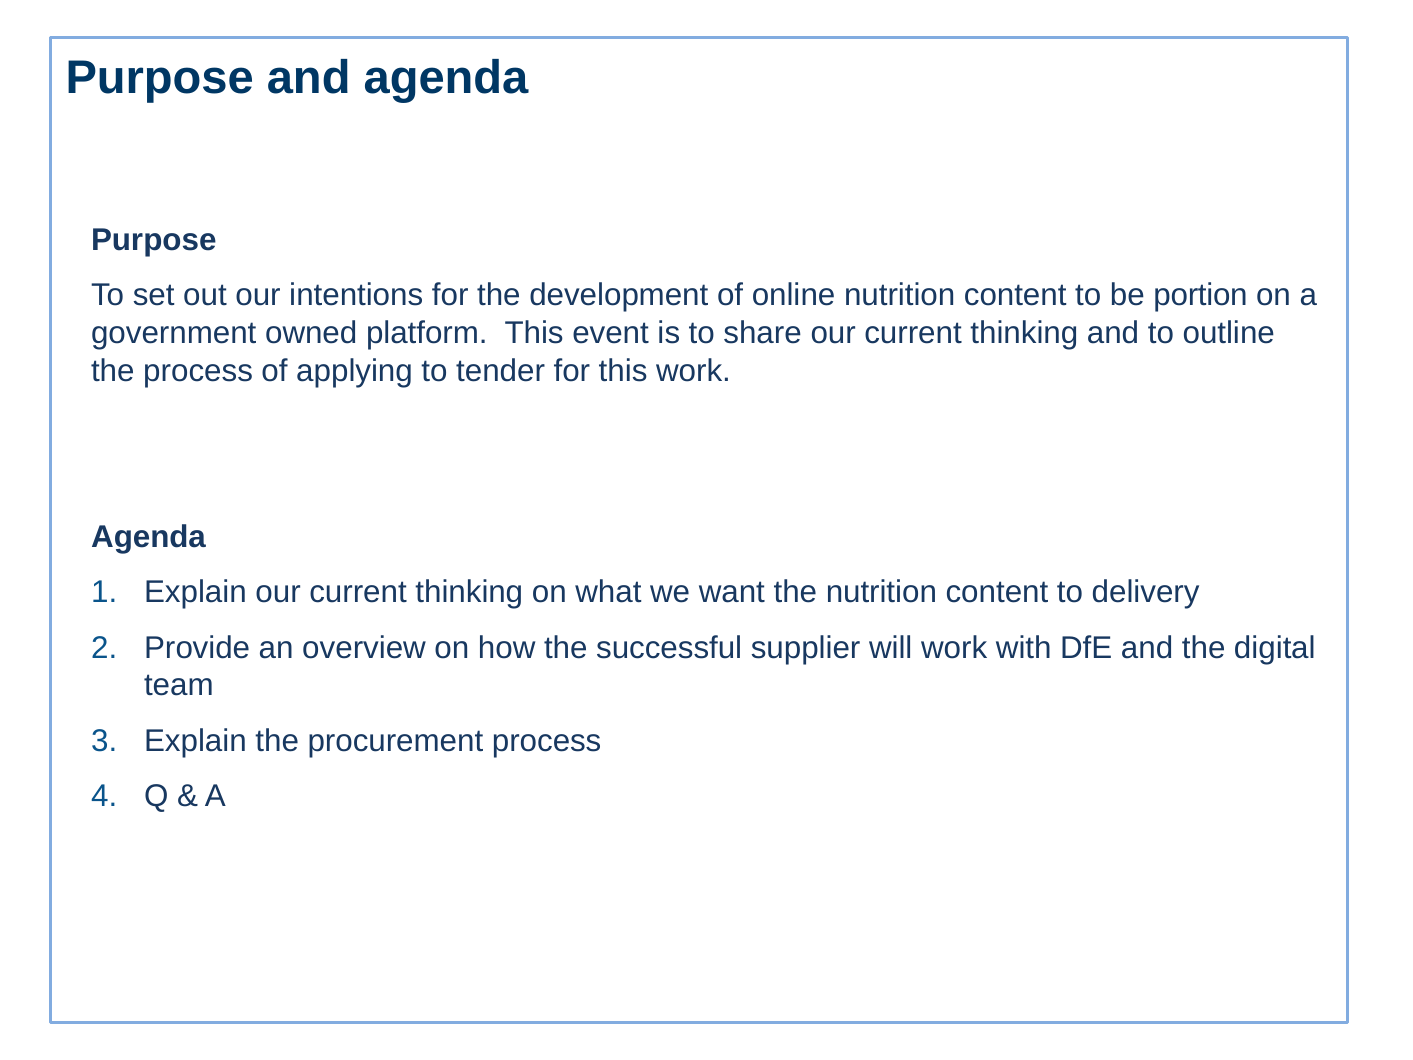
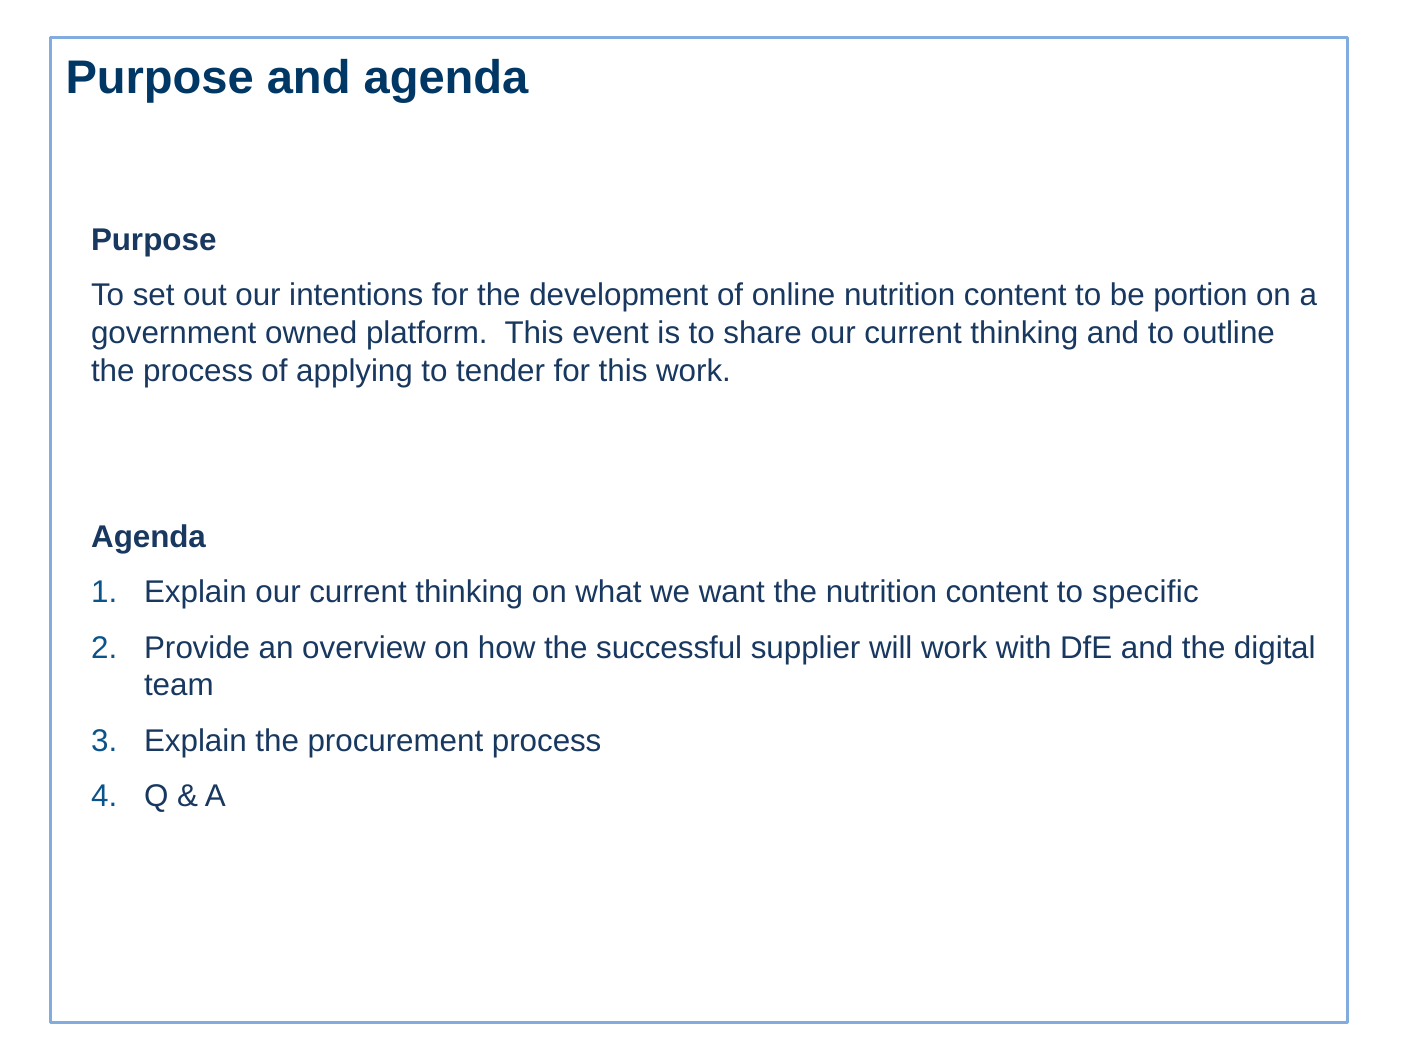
delivery: delivery -> specific (1145, 592)
